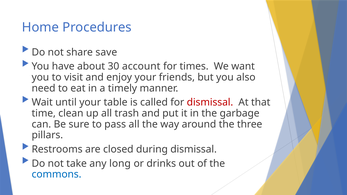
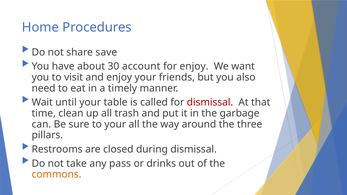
for times: times -> enjoy (194, 66)
to pass: pass -> your (115, 124)
long: long -> pass (120, 164)
commons colour: blue -> orange (57, 175)
